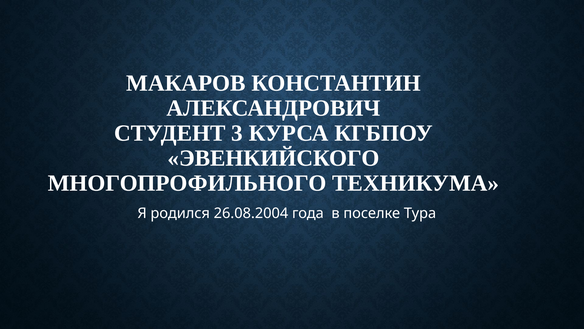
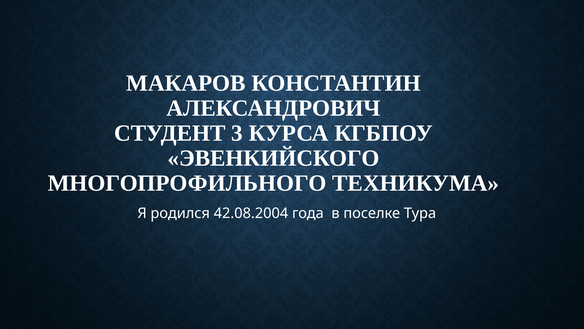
26.08.2004: 26.08.2004 -> 42.08.2004 (251, 213)
